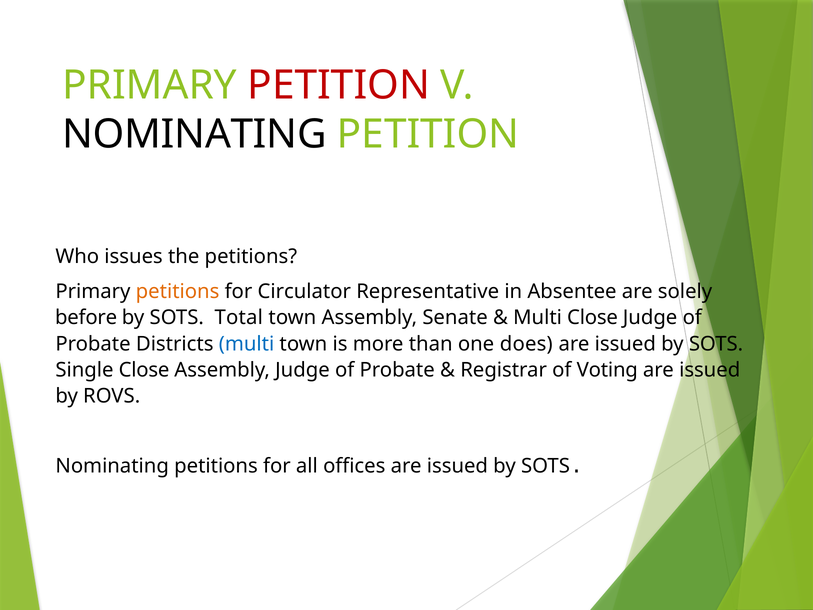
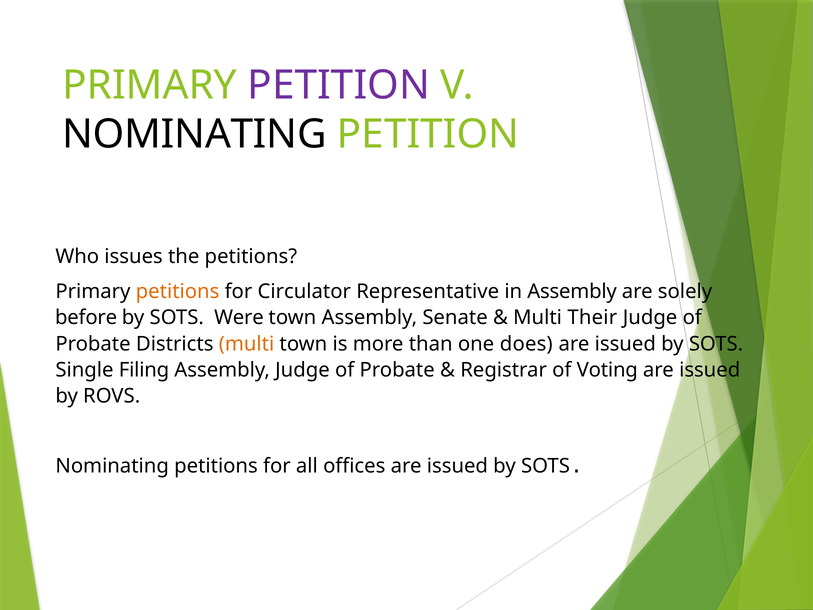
PETITION colour: red -> purple (339, 85)
in Absentee: Absentee -> Assembly (572, 292)
Total: Total -> Were (239, 318)
Multi Close: Close -> Their (592, 318)
multi colour: blue -> orange (247, 344)
Single Close: Close -> Filing (144, 370)
